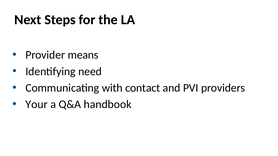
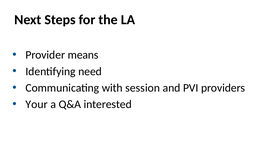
contact: contact -> session (143, 88)
handbook: handbook -> interested (108, 105)
